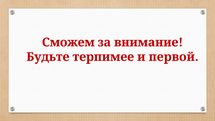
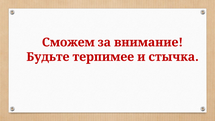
первой: первой -> стычка (174, 57)
